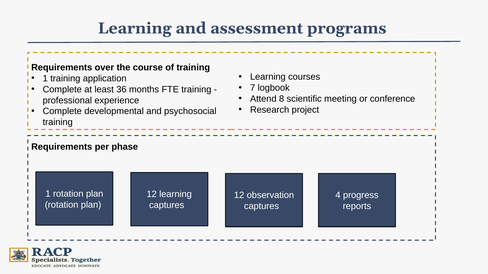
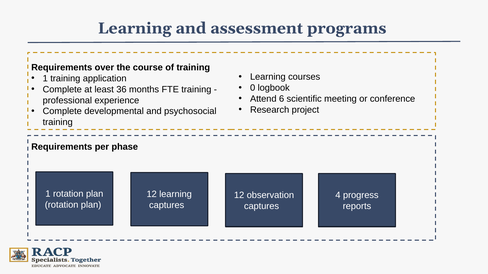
7: 7 -> 0 (253, 88)
8: 8 -> 6 (282, 99)
